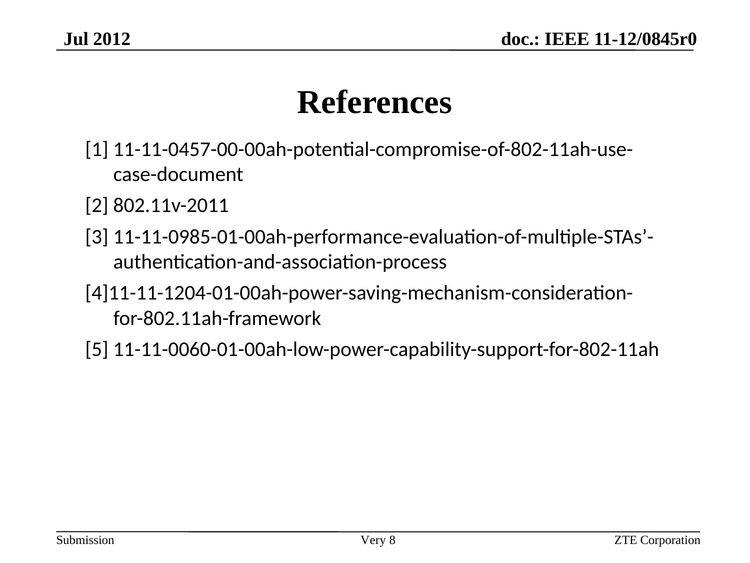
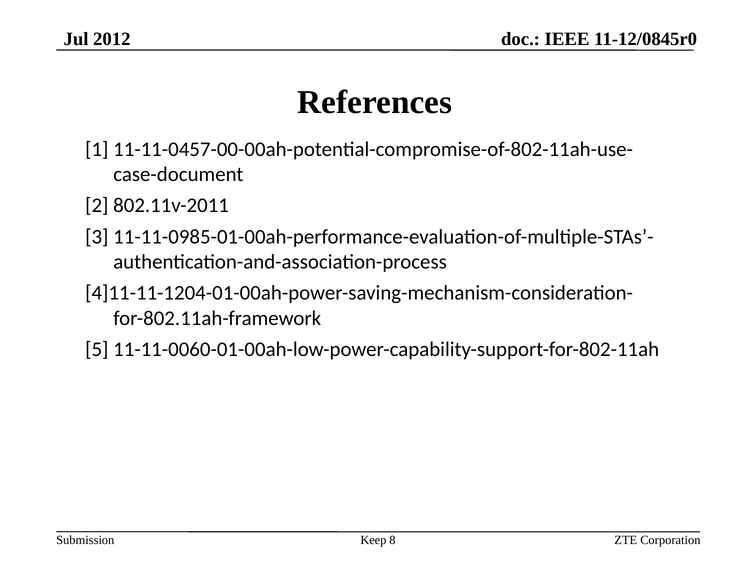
Very: Very -> Keep (373, 539)
